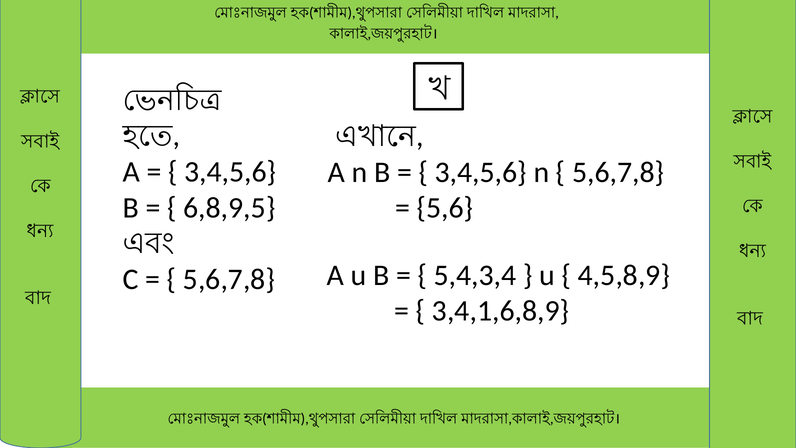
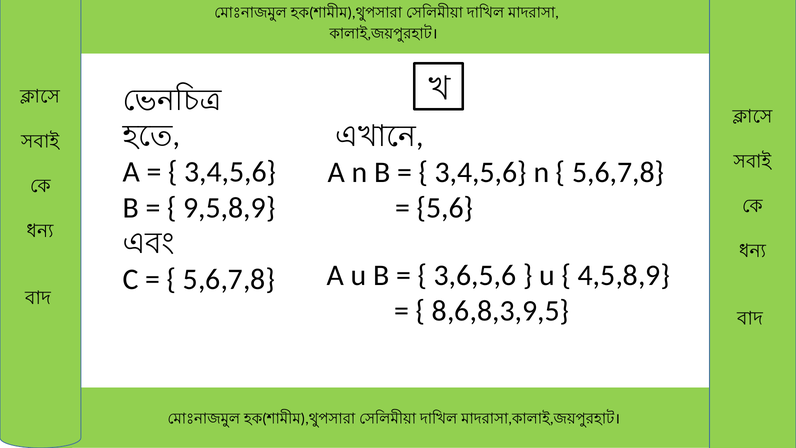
6,8,9,5: 6,8,9,5 -> 9,5,8,9 (229, 208)
5,4,3,4: 5,4,3,4 -> 3,6,5,6 (475, 275)
3,4,1,6,8,9: 3,4,1,6,8,9 -> 8,6,8,3,9,5 (501, 311)
